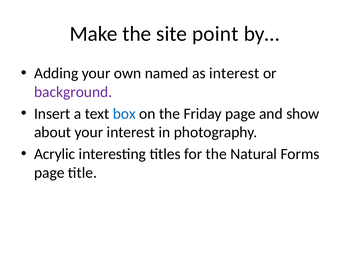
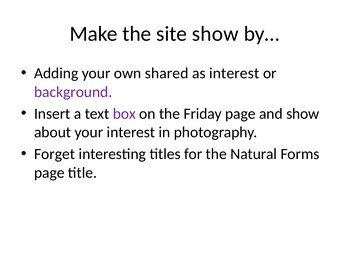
site point: point -> show (215, 34)
named: named -> shared (167, 73)
box colour: blue -> purple (124, 114)
Acrylic: Acrylic -> Forget (55, 154)
